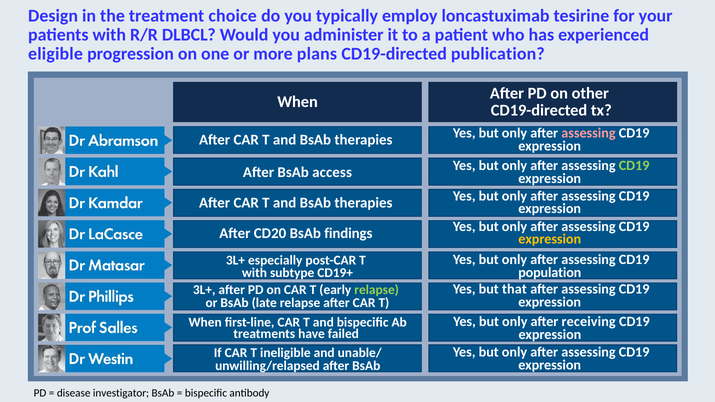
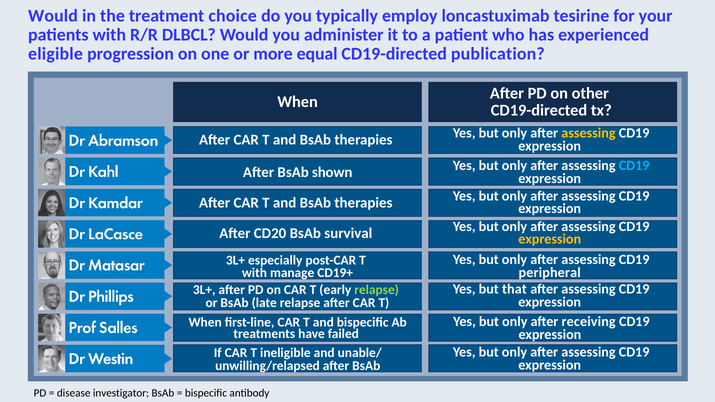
Design: Design -> Would (53, 16)
plans: plans -> equal (317, 54)
assessing colour: pink -> yellow (588, 133)
CD19 colour: light green -> light blue (634, 166)
access: access -> shown (332, 172)
findings: findings -> survival (348, 233)
population: population -> peripheral (550, 273)
subtype: subtype -> manage (292, 273)
